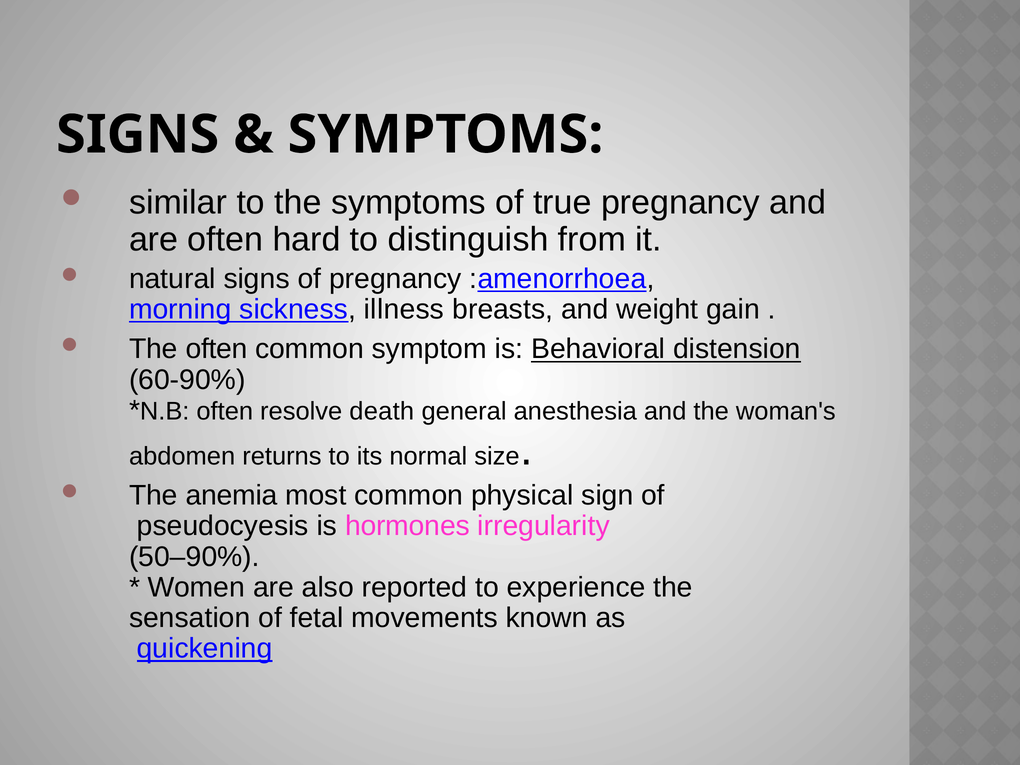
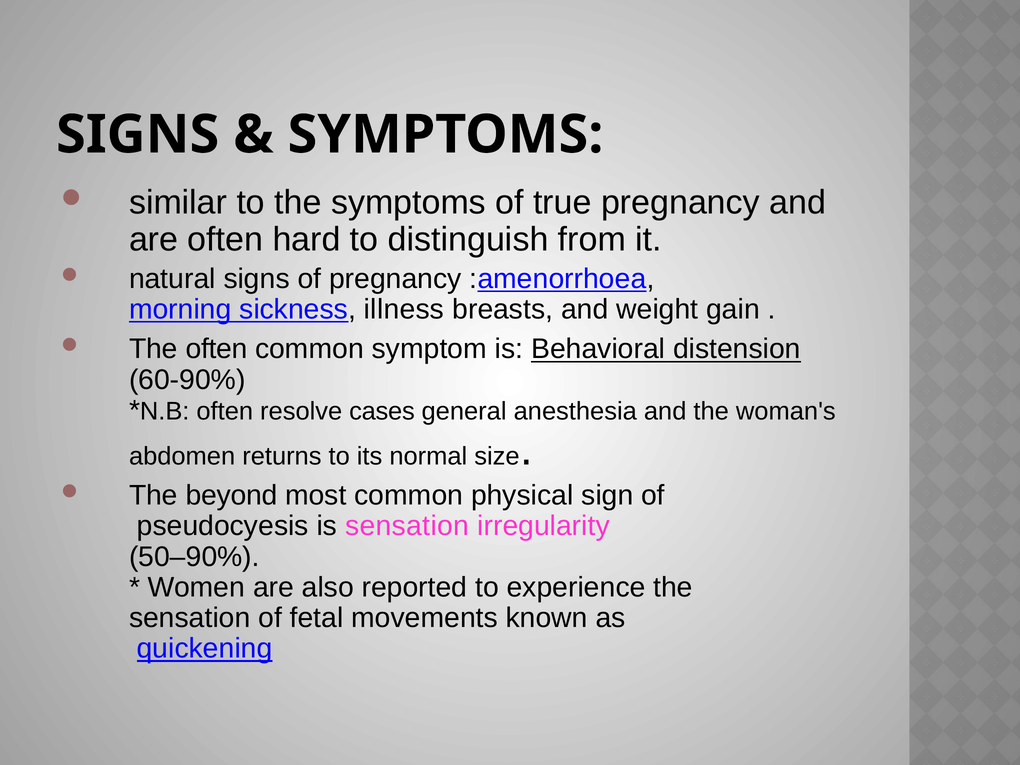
death: death -> cases (382, 411)
anemia: anemia -> beyond (232, 496)
is hormones: hormones -> sensation (407, 526)
